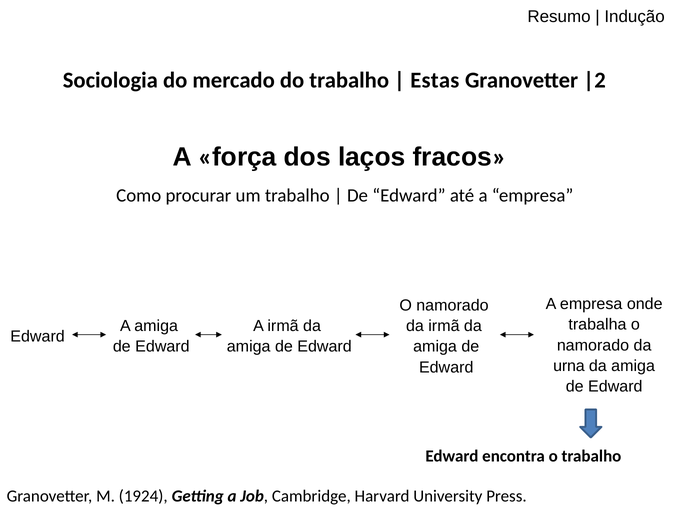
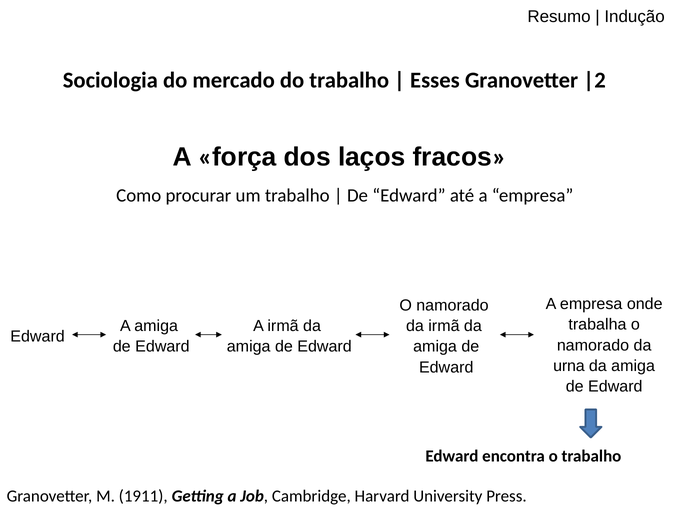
Estas: Estas -> Esses (435, 80)
1924: 1924 -> 1911 (143, 496)
